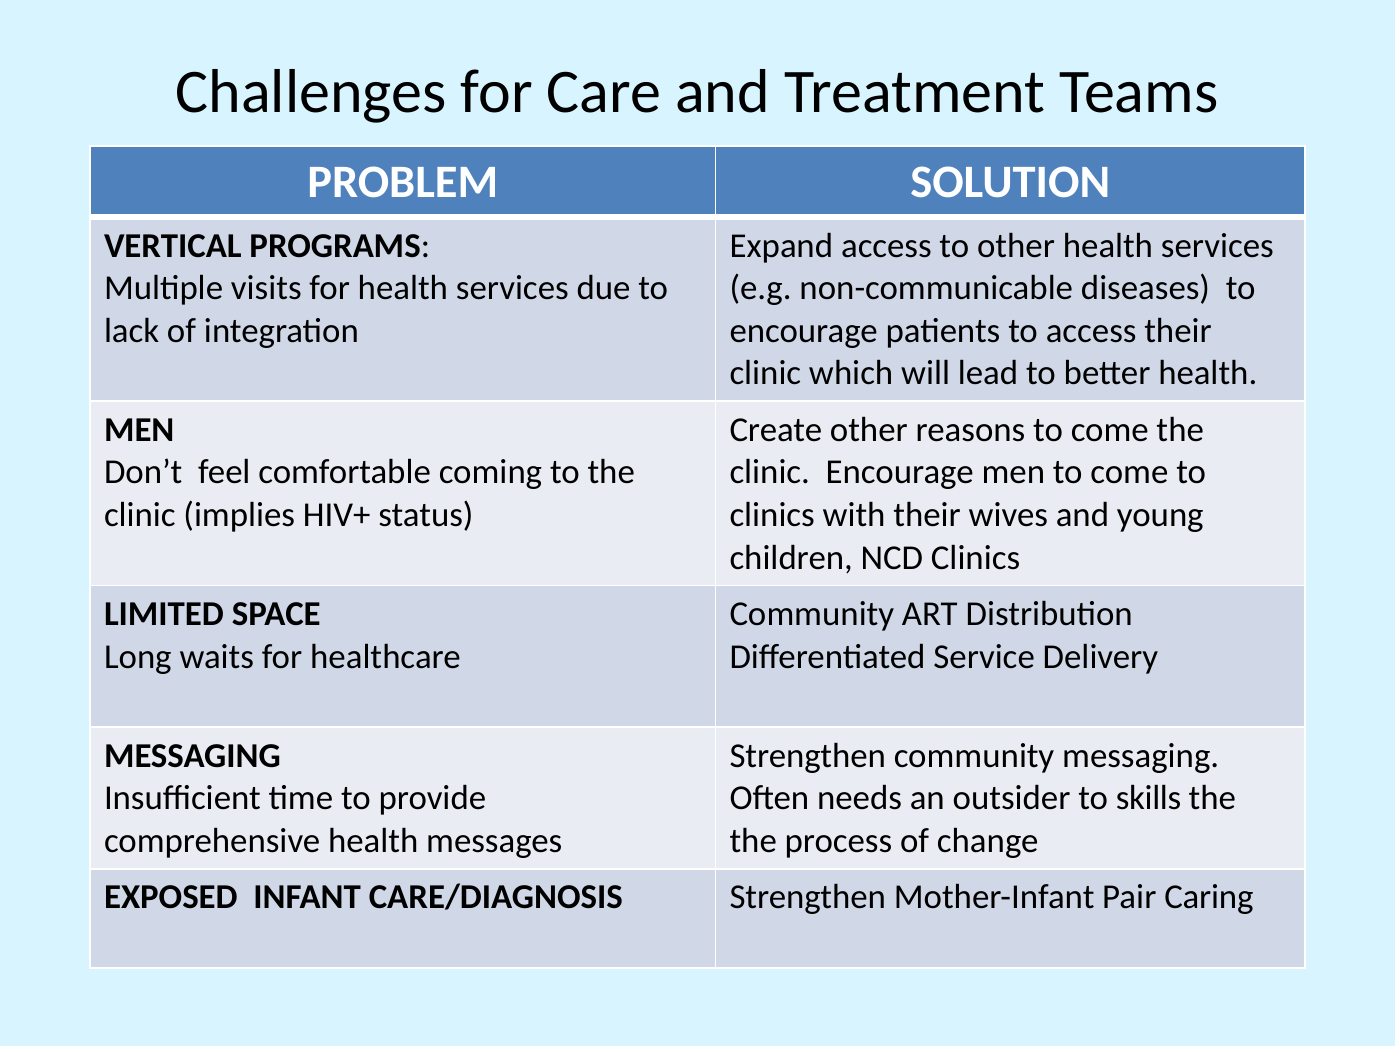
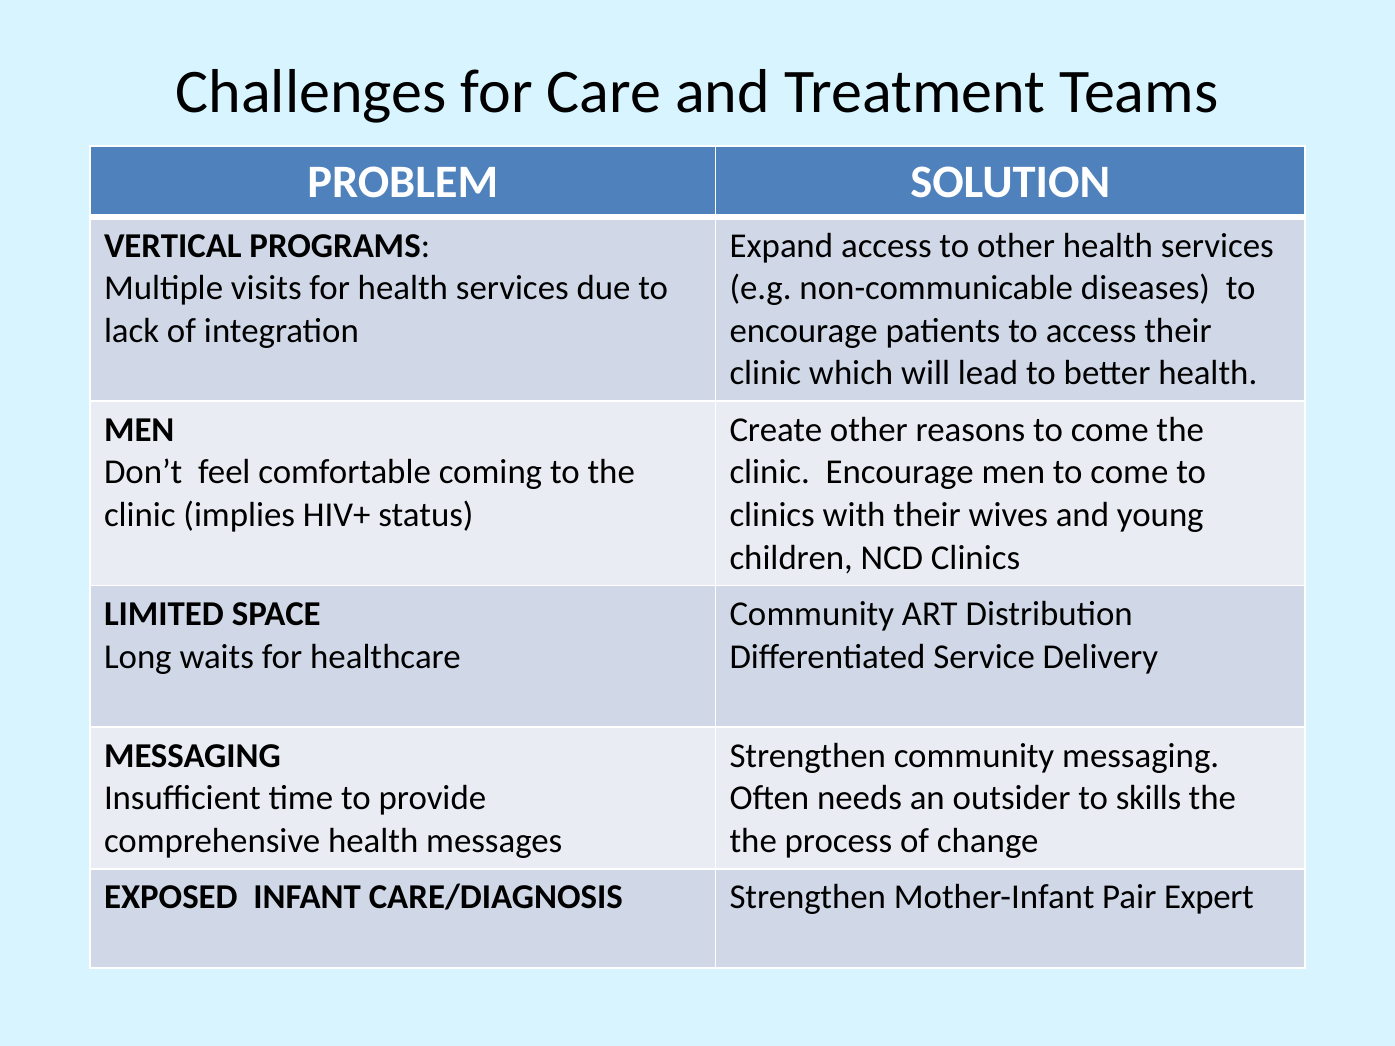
Caring: Caring -> Expert (1209, 898)
